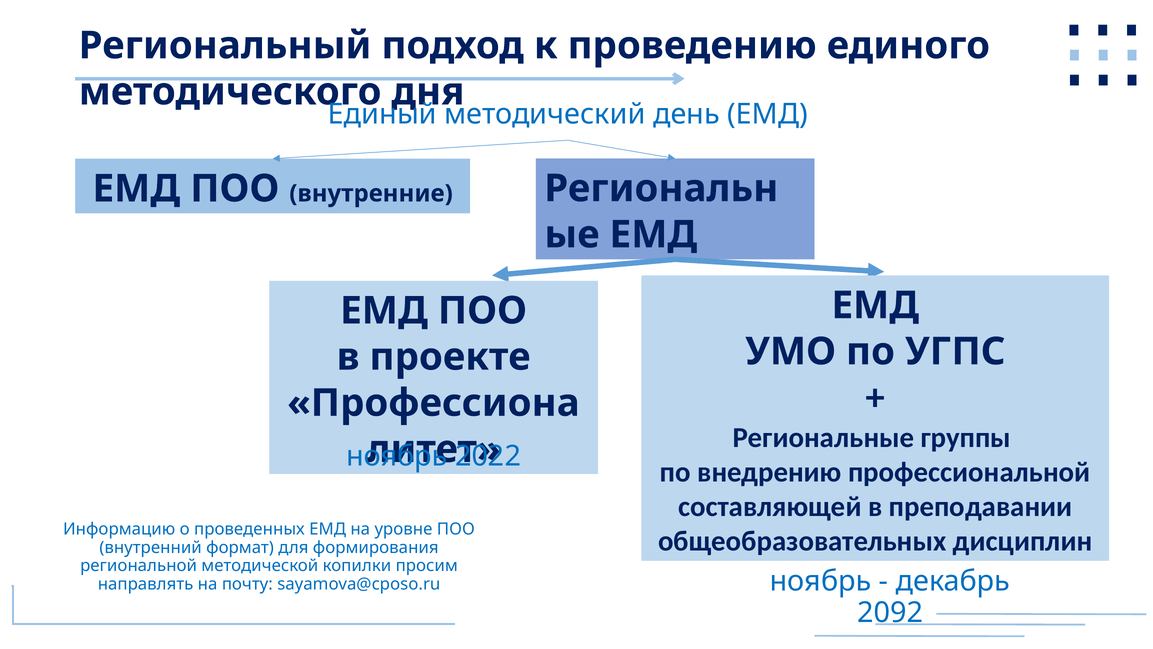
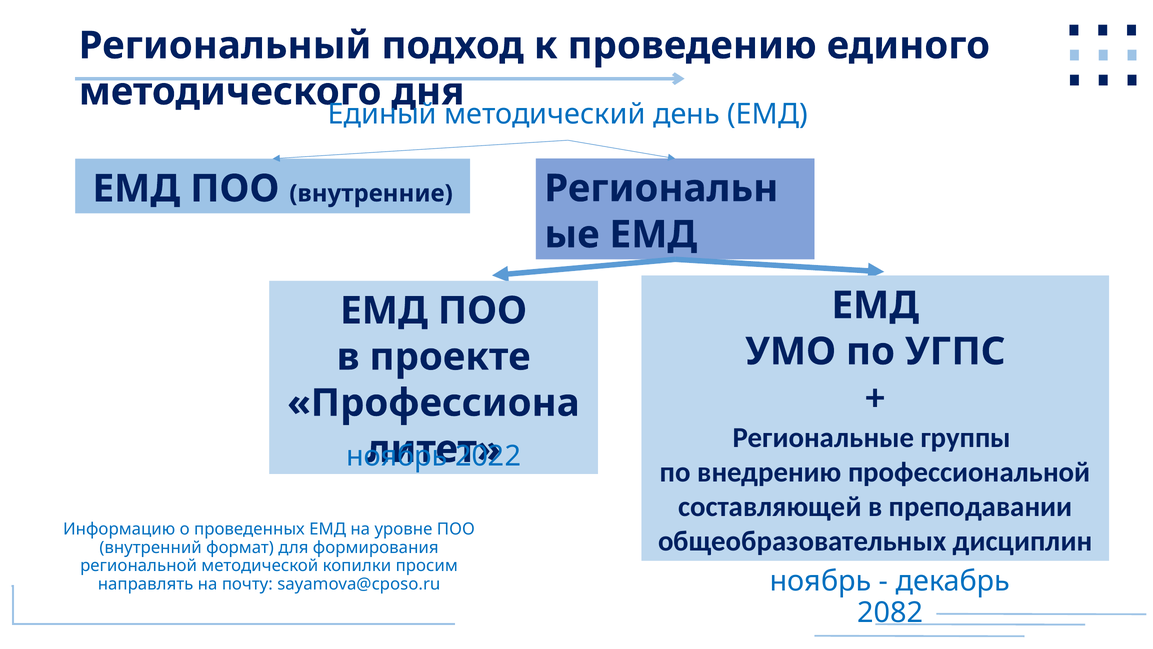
2092: 2092 -> 2082 (890, 612)
